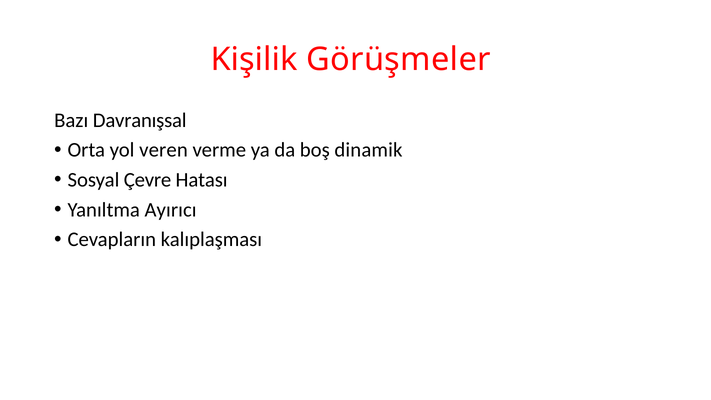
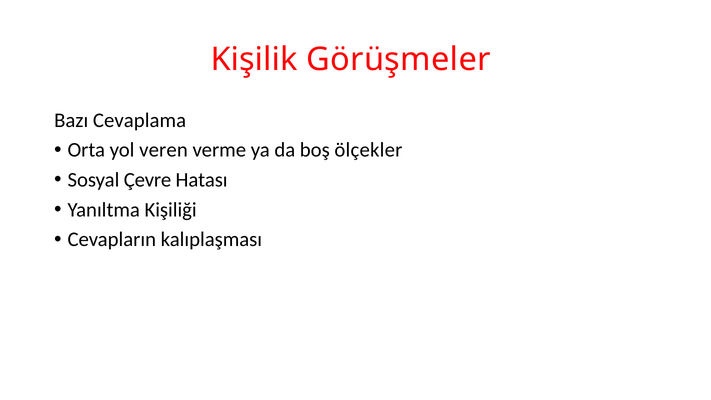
Davranışsal: Davranışsal -> Cevaplama (140, 120)
dinamik: dinamik -> ölçekler (368, 150)
Ayırıcı: Ayırıcı -> Kişiliği (171, 210)
